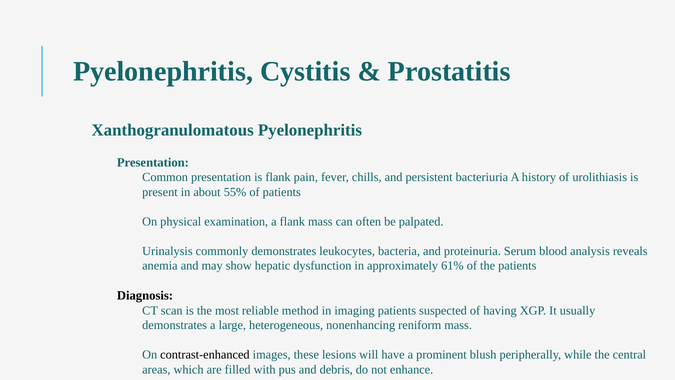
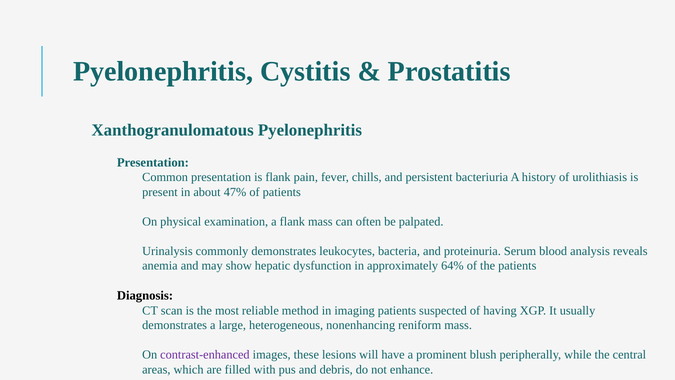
55%: 55% -> 47% (235, 192)
61%: 61% -> 64% (452, 266)
contrast-enhanced colour: black -> purple (205, 355)
